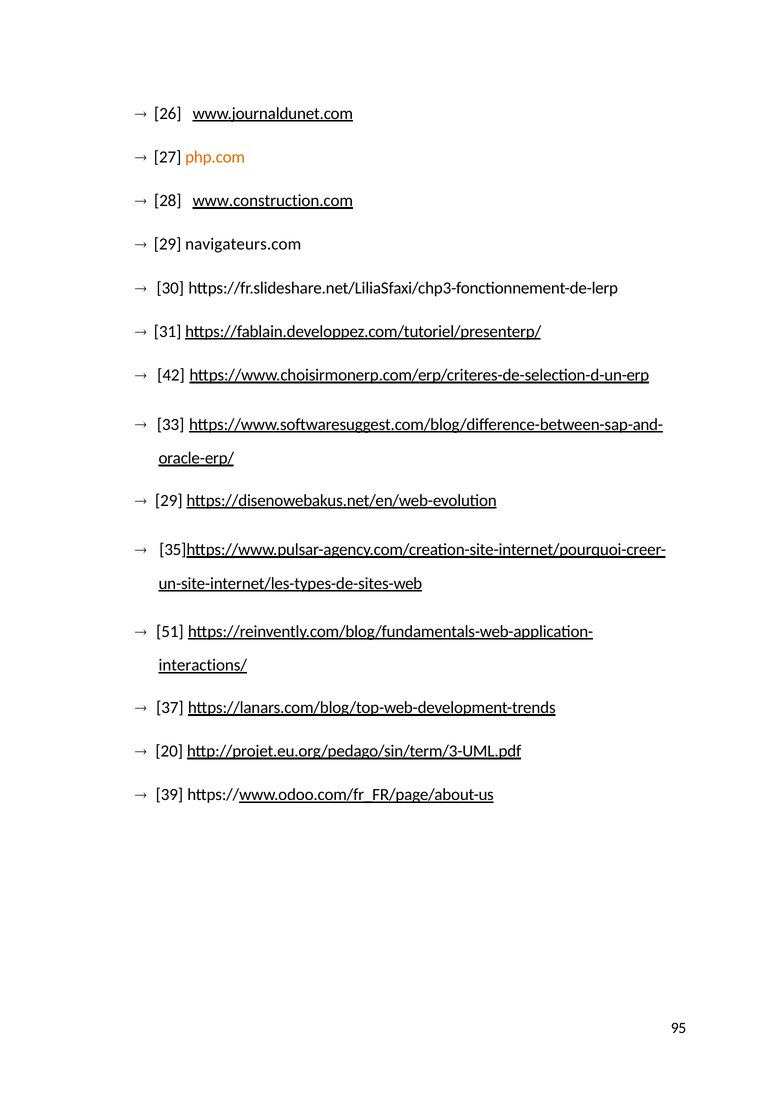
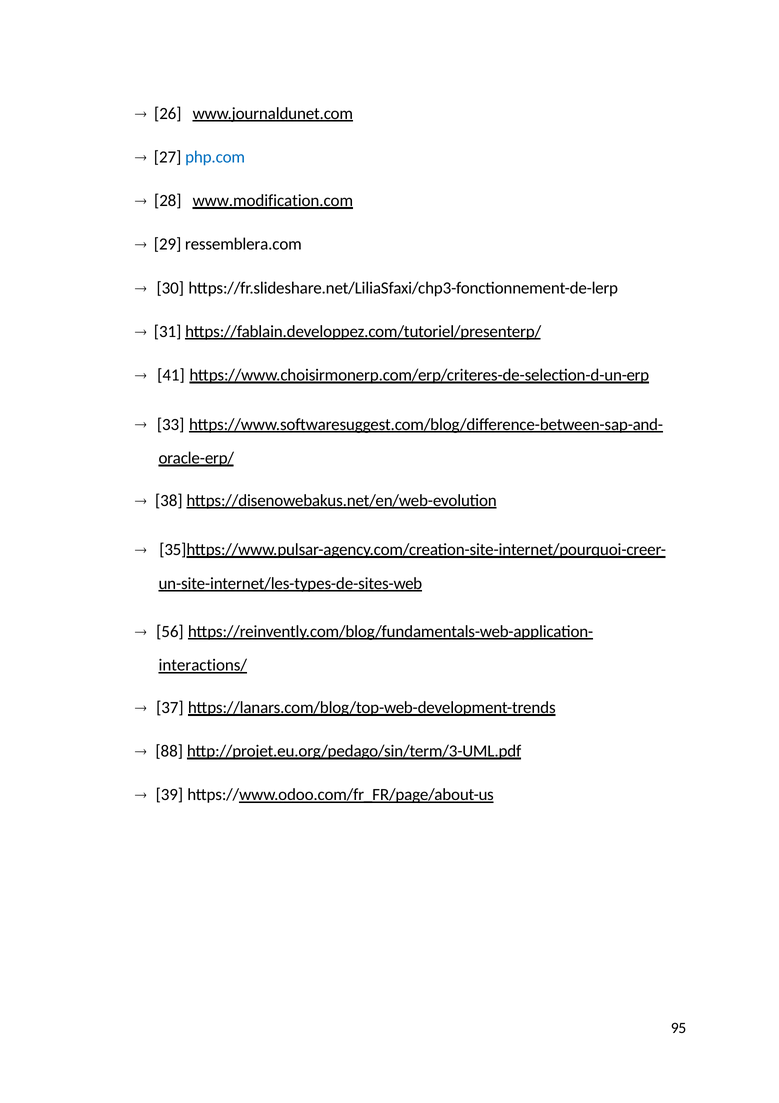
php.com colour: orange -> blue (215, 157)
www.construction.com: www.construction.com -> www.modification.com (273, 201)
navigateurs.com: navigateurs.com -> ressemblera.com (243, 244)
42: 42 -> 41 (171, 375)
29: 29 -> 38 (169, 500)
51: 51 -> 56 (170, 631)
20: 20 -> 88 (169, 751)
